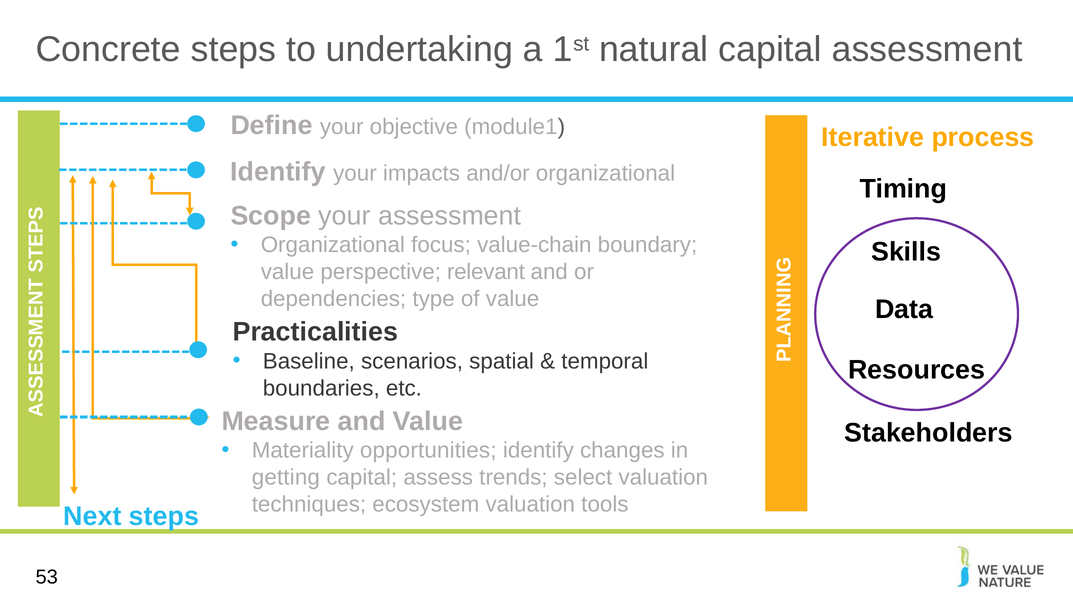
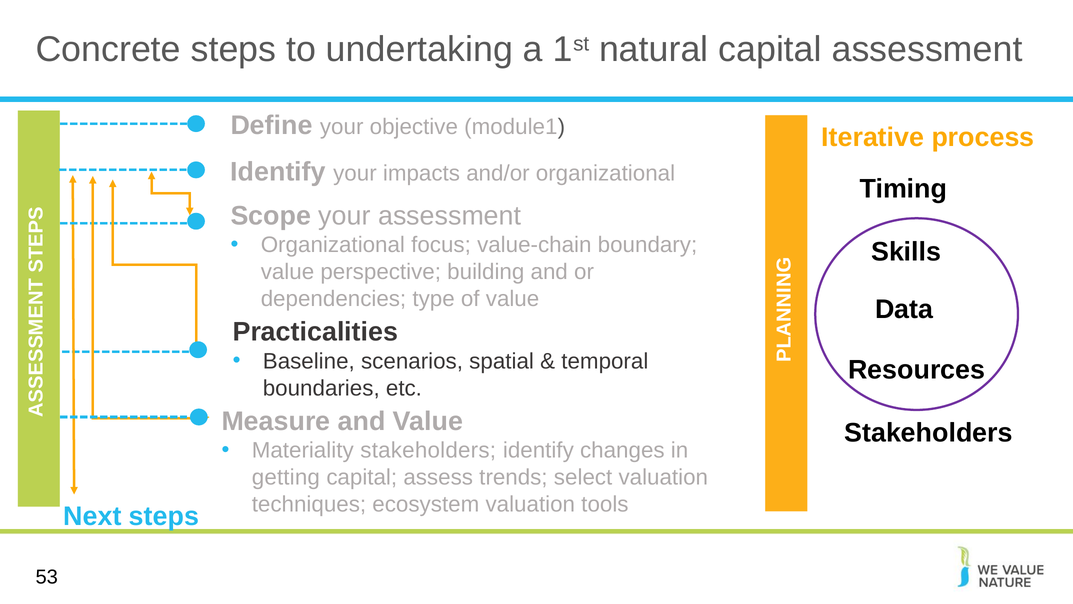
relevant: relevant -> building (486, 272)
Materiality opportunities: opportunities -> stakeholders (428, 450)
